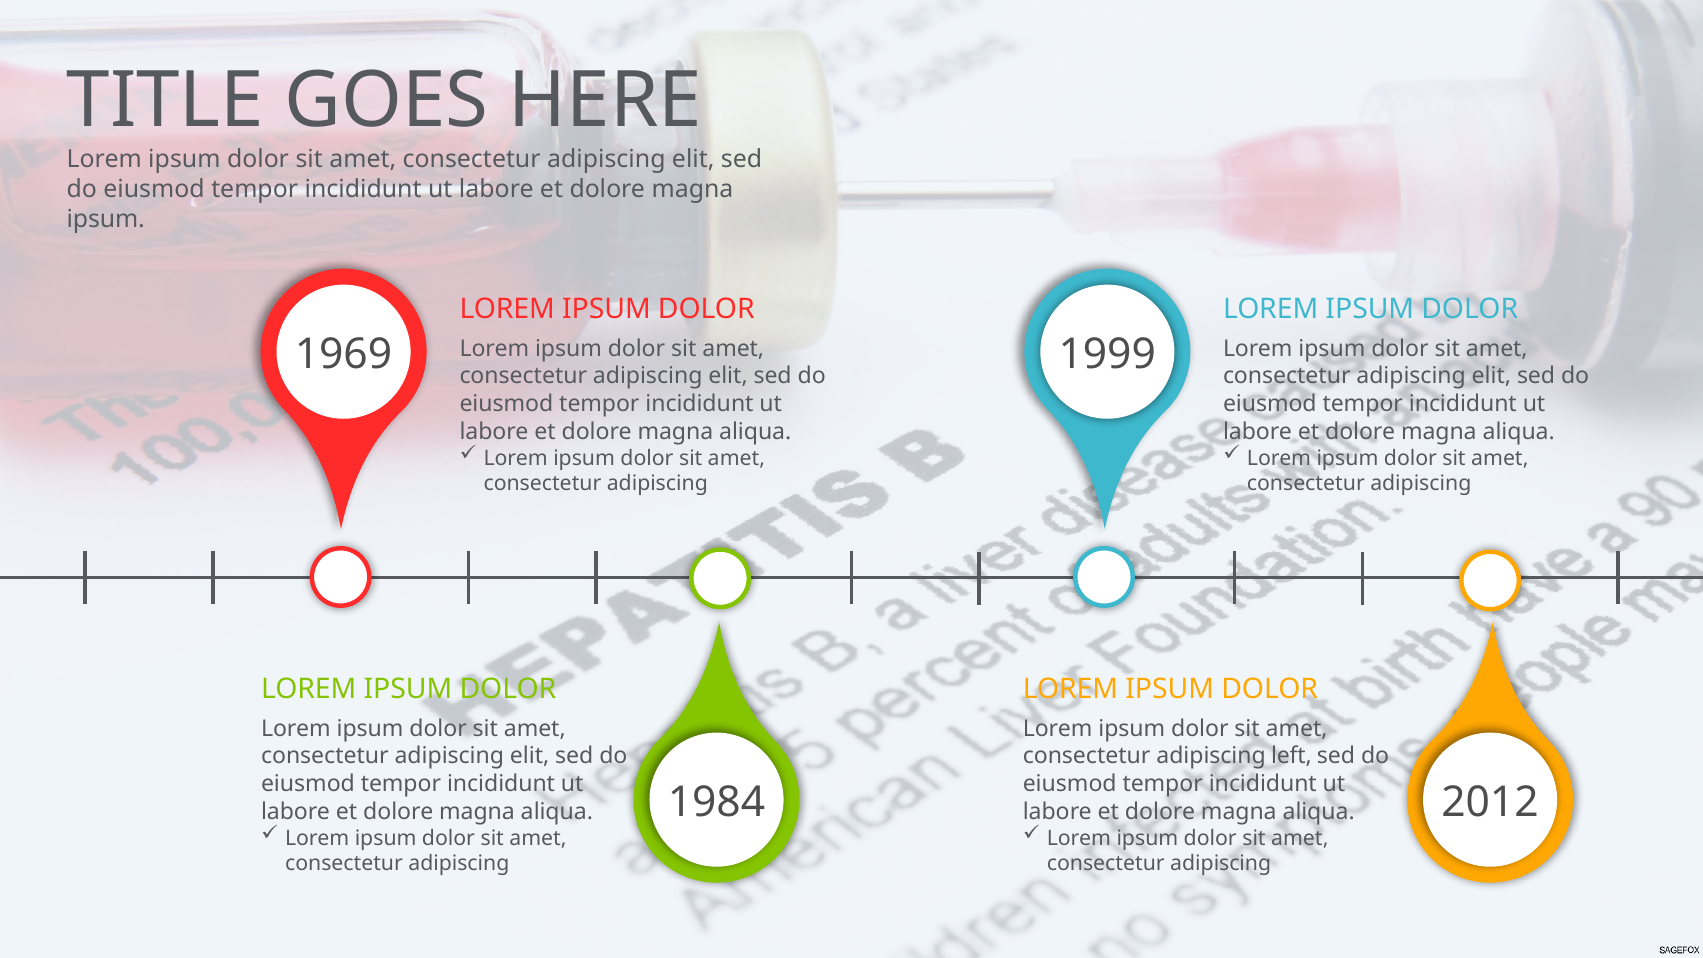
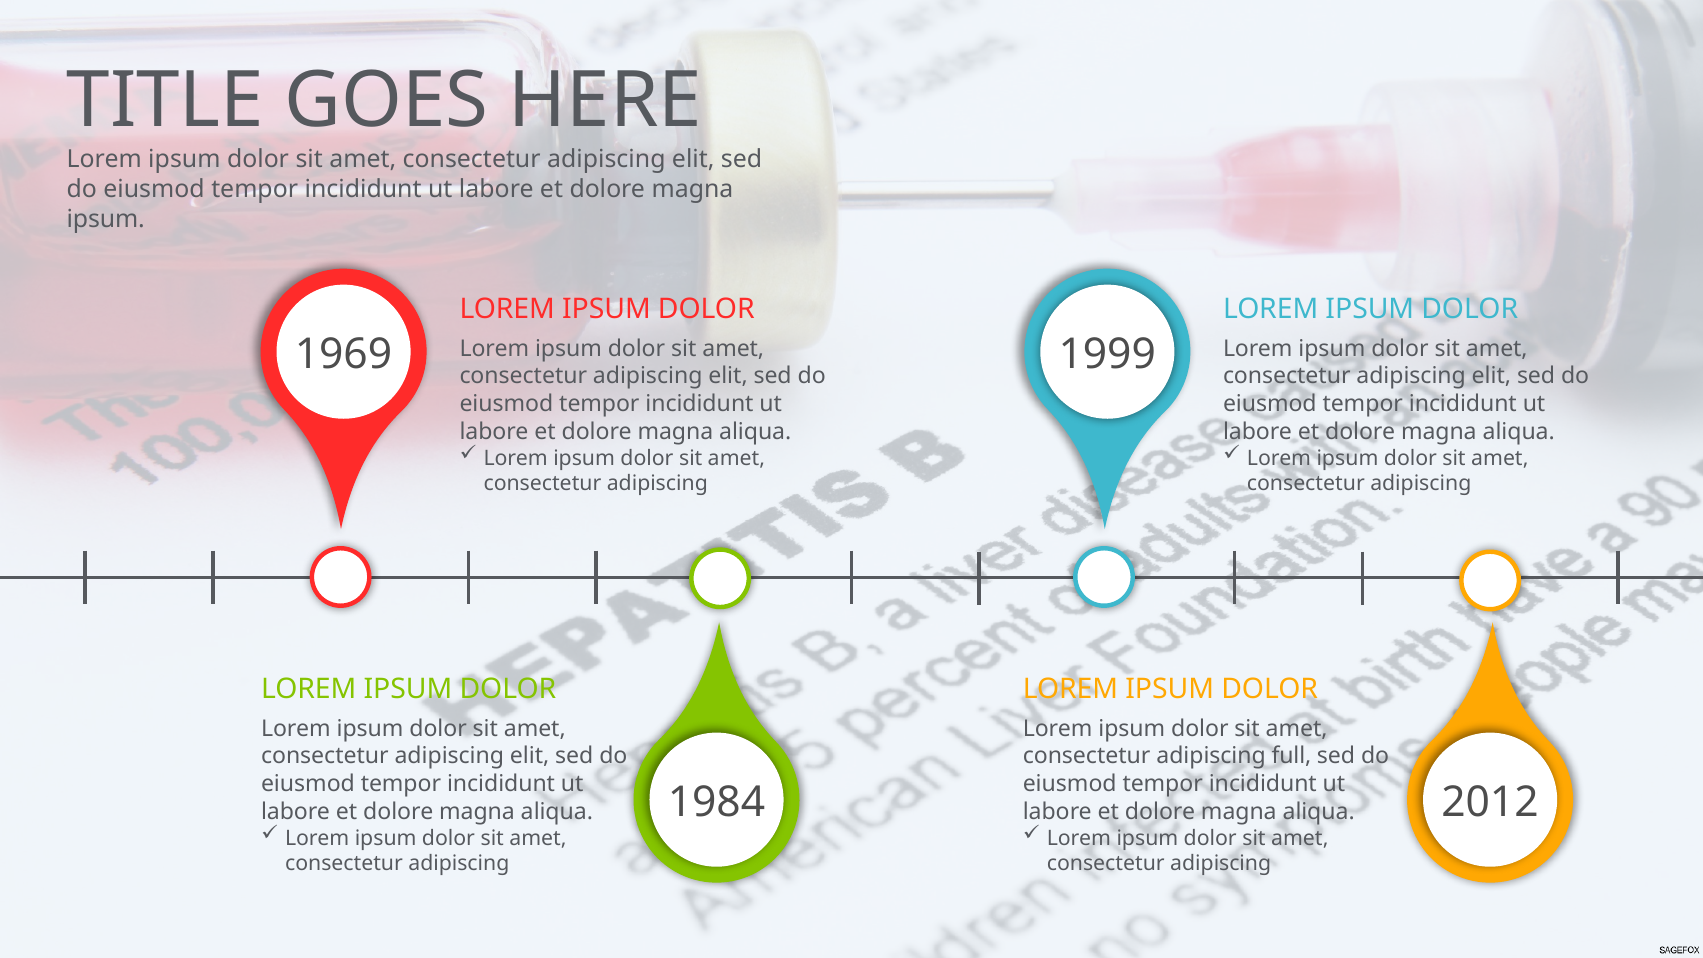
left: left -> full (1291, 756)
